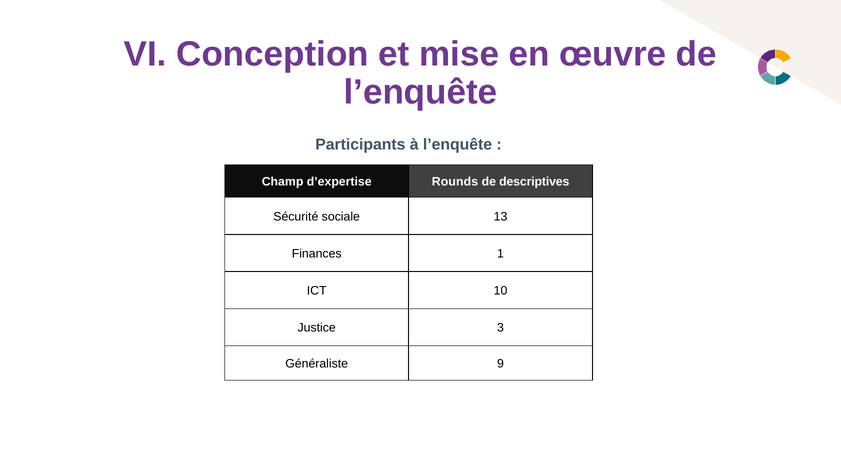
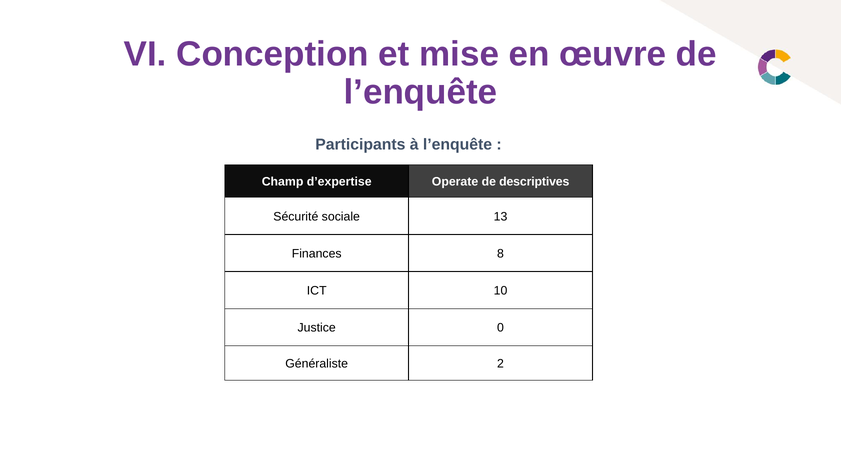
Rounds: Rounds -> Operate (455, 182)
1: 1 -> 8 (501, 254)
3: 3 -> 0 (501, 328)
9: 9 -> 2 (501, 364)
